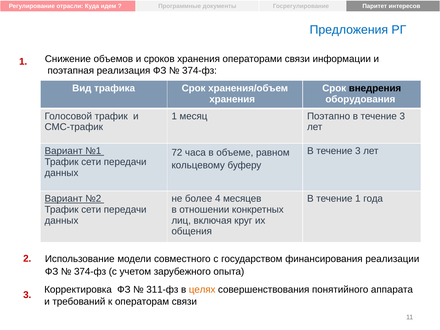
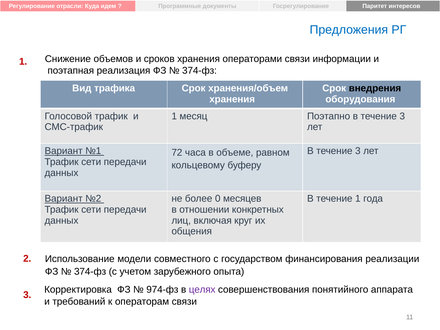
4: 4 -> 0 (218, 199)
311-фз: 311-фз -> 974-фз (162, 290)
целях colour: orange -> purple (202, 290)
